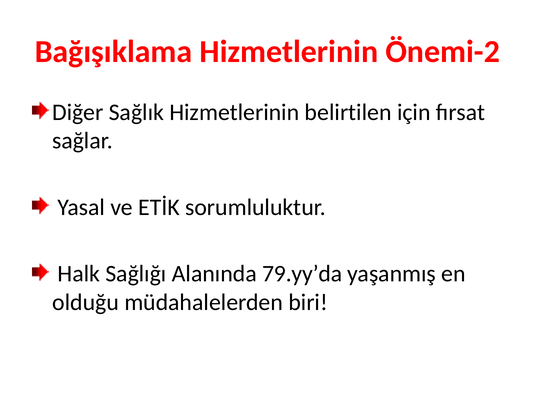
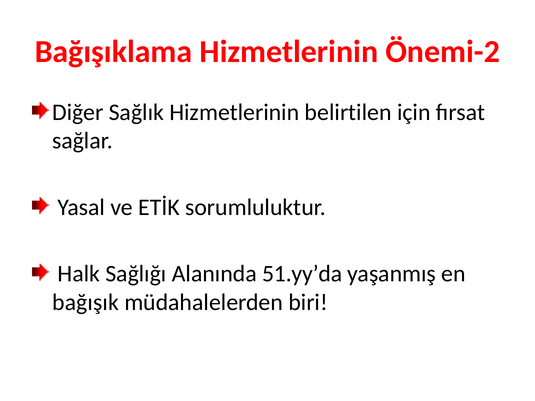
79.yy’da: 79.yy’da -> 51.yy’da (302, 274)
olduğu: olduğu -> bağışık (85, 303)
